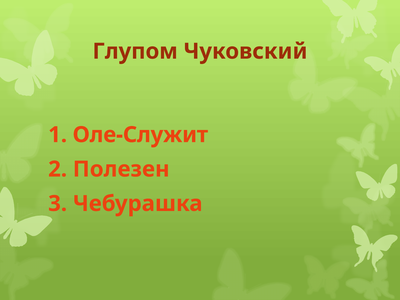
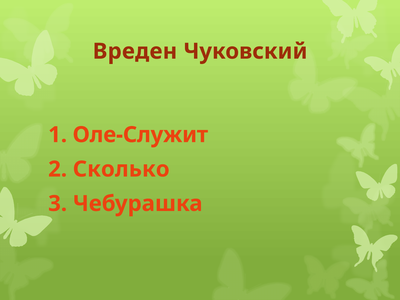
Глупом: Глупом -> Вреден (135, 51)
Полезен: Полезен -> Сколько (121, 169)
